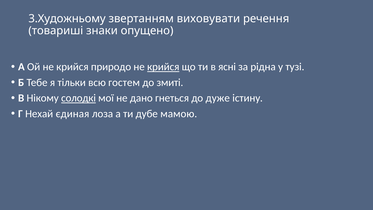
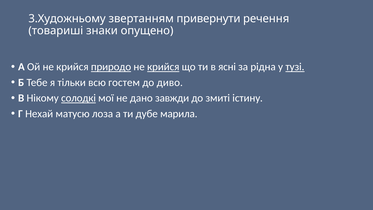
виховувати: виховувати -> привернути (209, 19)
природо underline: none -> present (111, 67)
тузі underline: none -> present (295, 67)
змиті: змиті -> диво (170, 82)
гнеться: гнеться -> завжди (172, 98)
дуже: дуже -> змиті (218, 98)
єдиная: єдиная -> матусю (73, 114)
мамою: мамою -> марила (179, 114)
